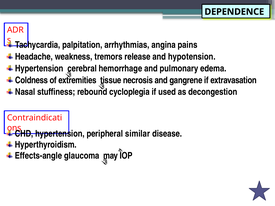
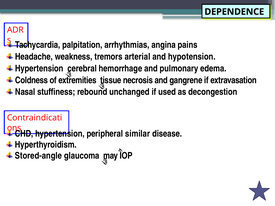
release: release -> arterial (137, 57)
cycloplegia: cycloplegia -> unchanged (129, 92)
Effects-angle: Effects-angle -> Stored-angle (38, 156)
